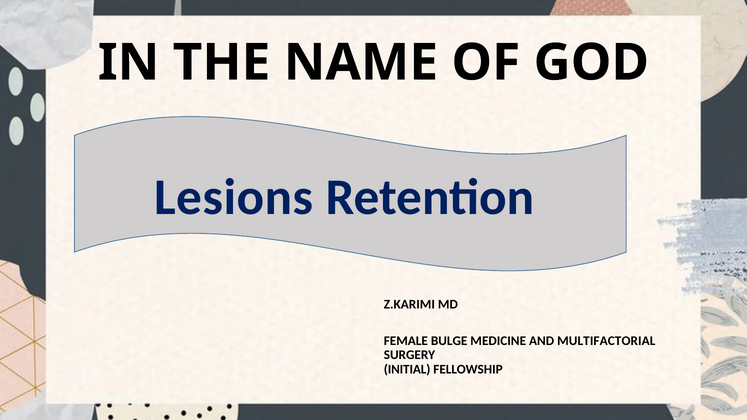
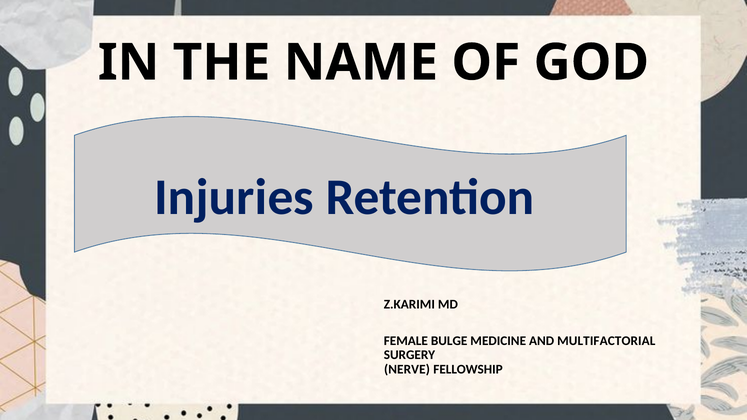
Lesions: Lesions -> Injuries (234, 197)
INITIAL: INITIAL -> NERVE (407, 370)
